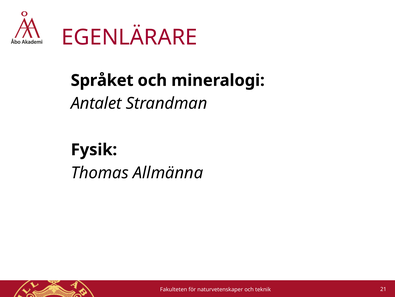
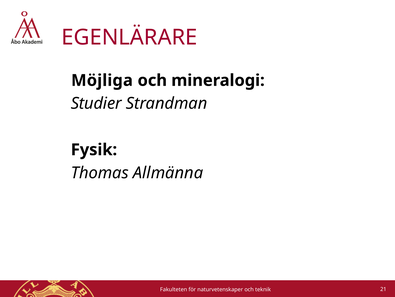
Språket: Språket -> Möjliga (102, 80)
Antalet: Antalet -> Studier (96, 103)
